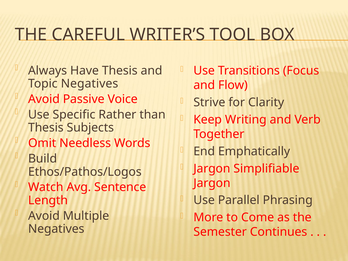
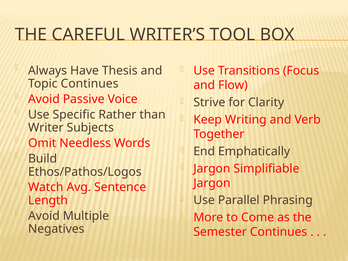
Topic Negatives: Negatives -> Continues (90, 84)
Thesis: Thesis -> Writer (46, 128)
